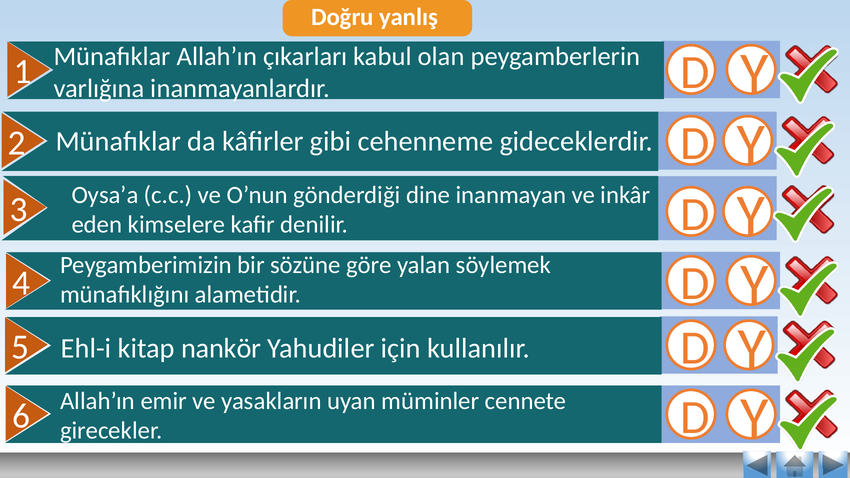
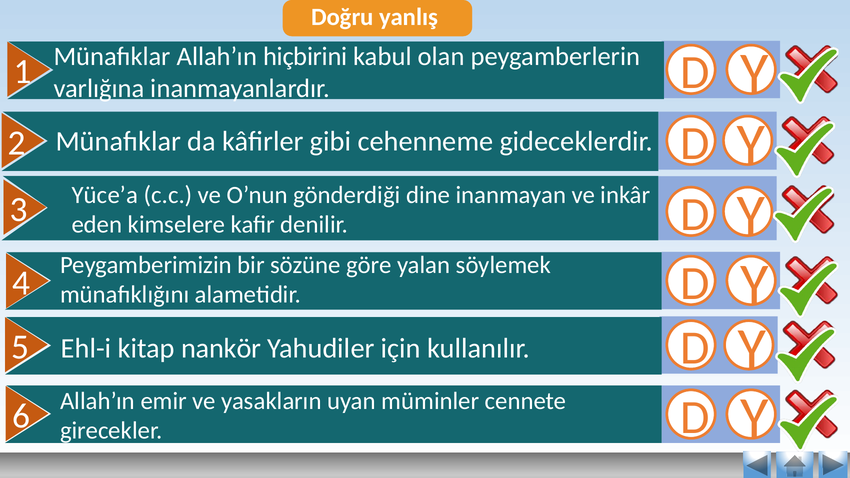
çıkarları: çıkarları -> hiçbirini (305, 57)
Oysa’a: Oysa’a -> Yüce’a (105, 195)
